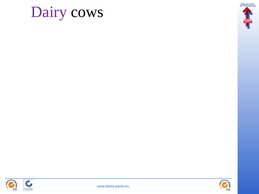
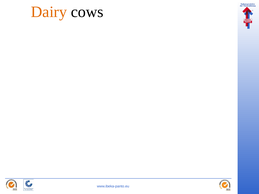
Dairy colour: purple -> orange (49, 12)
